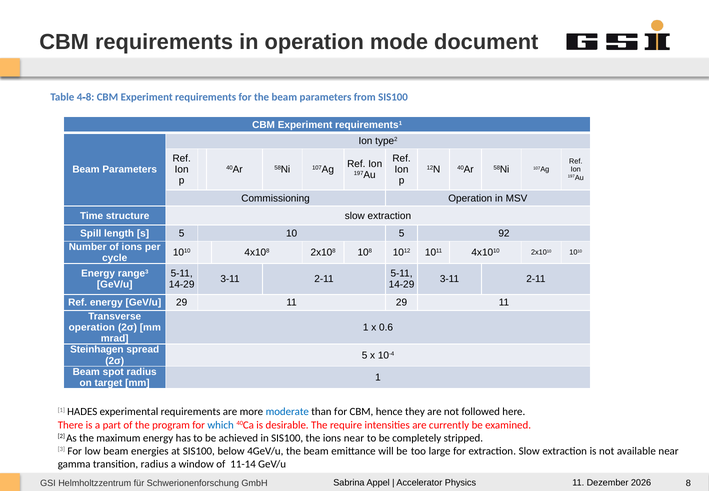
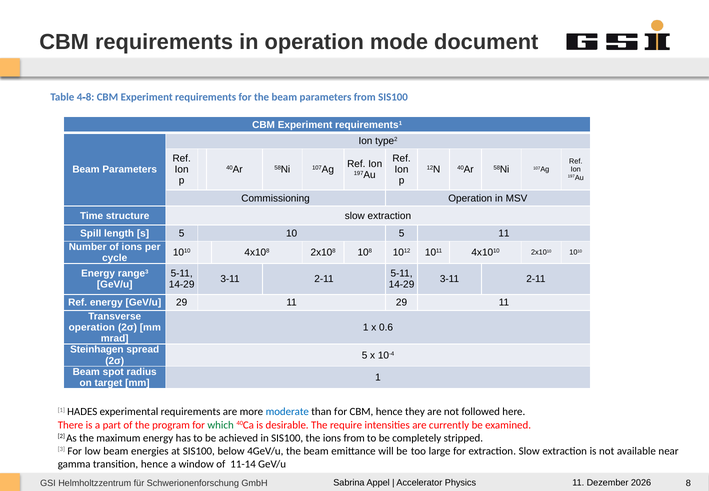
5 92: 92 -> 11 (504, 233)
which colour: blue -> green (221, 425)
ions near: near -> from (354, 438)
transition radius: radius -> hence (155, 464)
